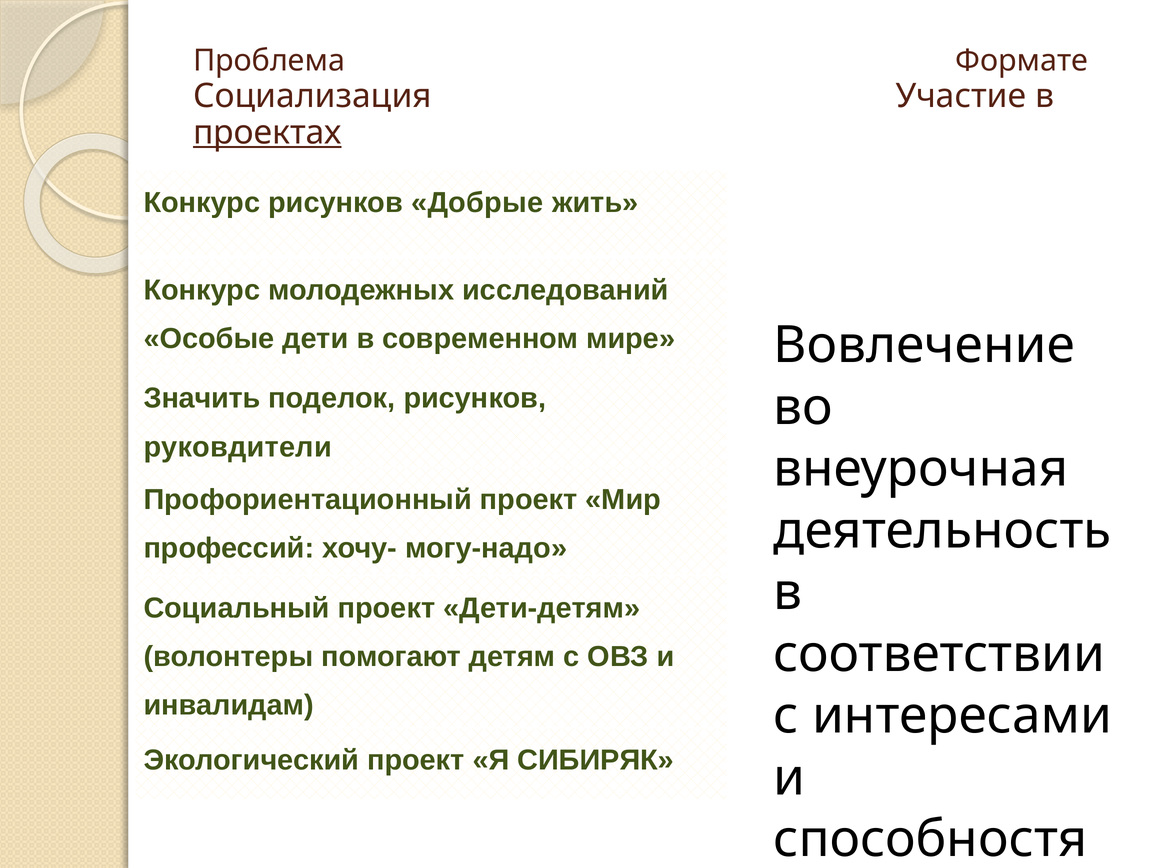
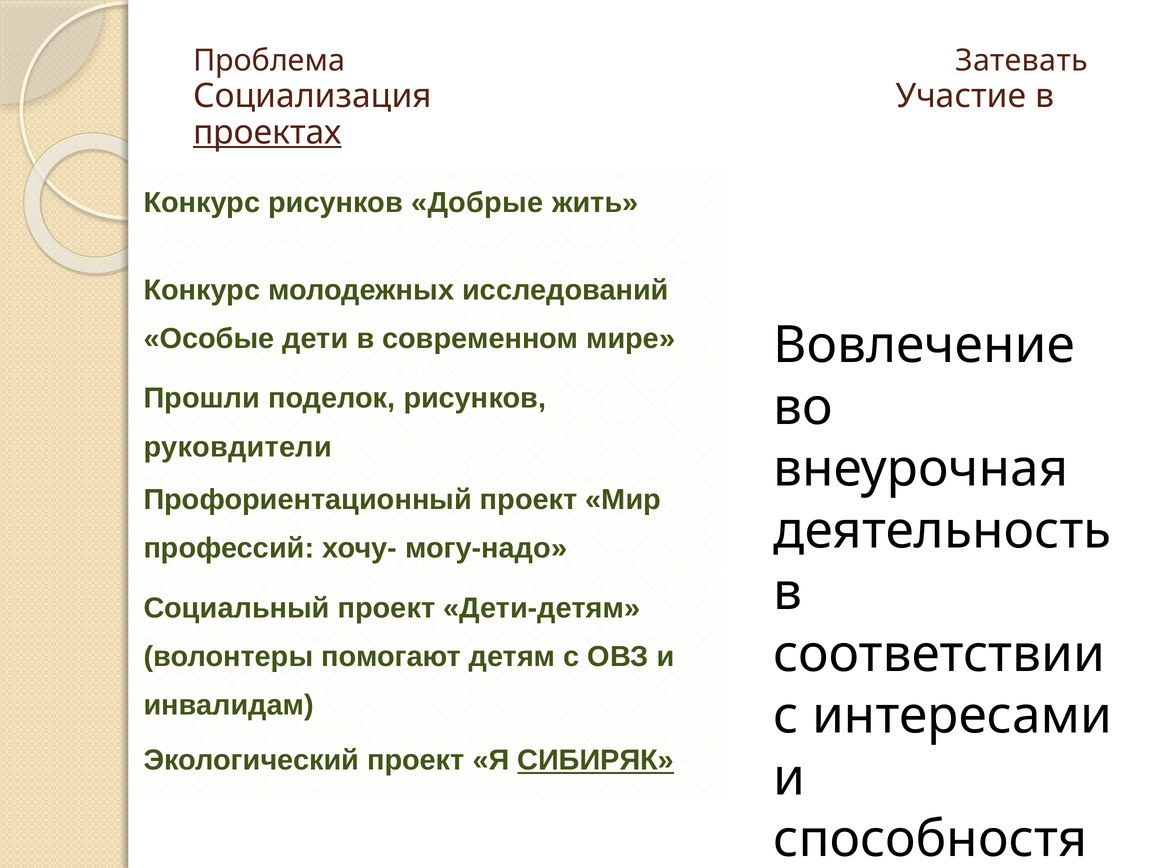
Формате: Формате -> Затевать (1022, 61)
Значить: Значить -> Прошли (202, 398)
СИБИРЯК underline: none -> present (596, 760)
